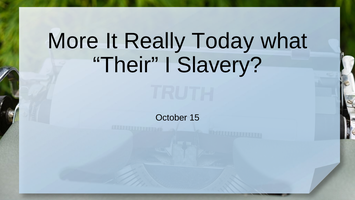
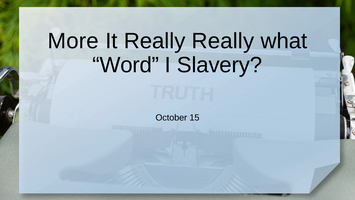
Really Today: Today -> Really (223, 41)
Their: Their -> Word (126, 65)
